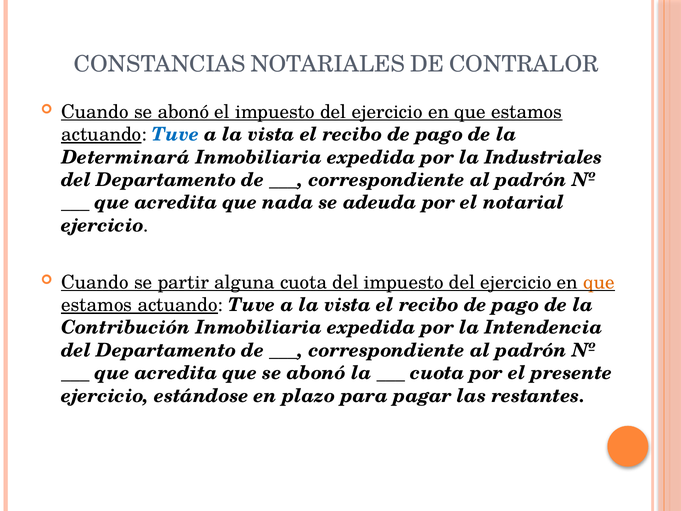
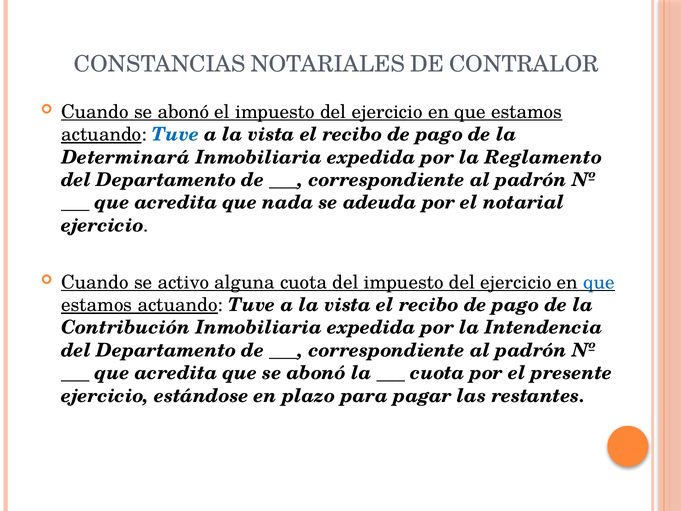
Industriales: Industriales -> Reglamento (543, 157)
partir: partir -> activo (183, 282)
que colour: orange -> blue (599, 282)
